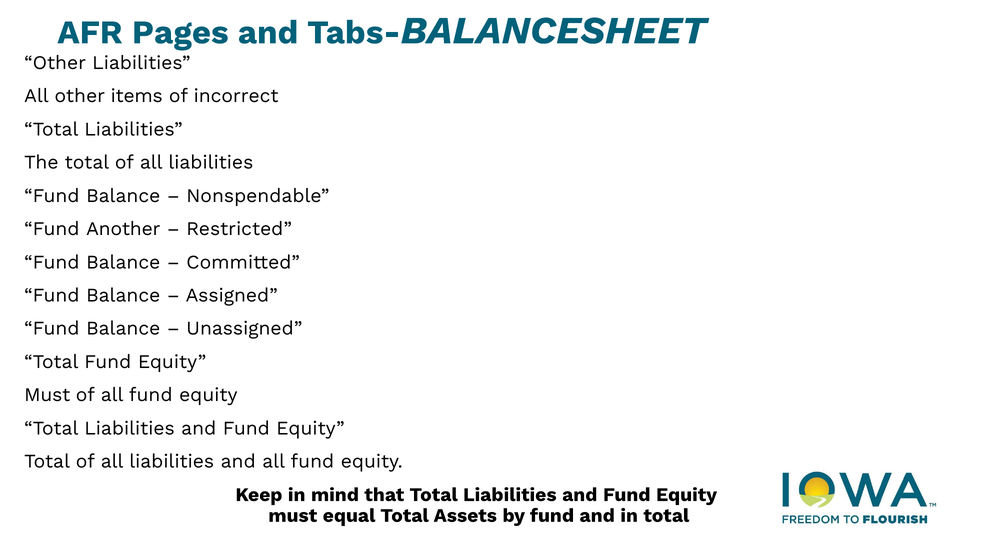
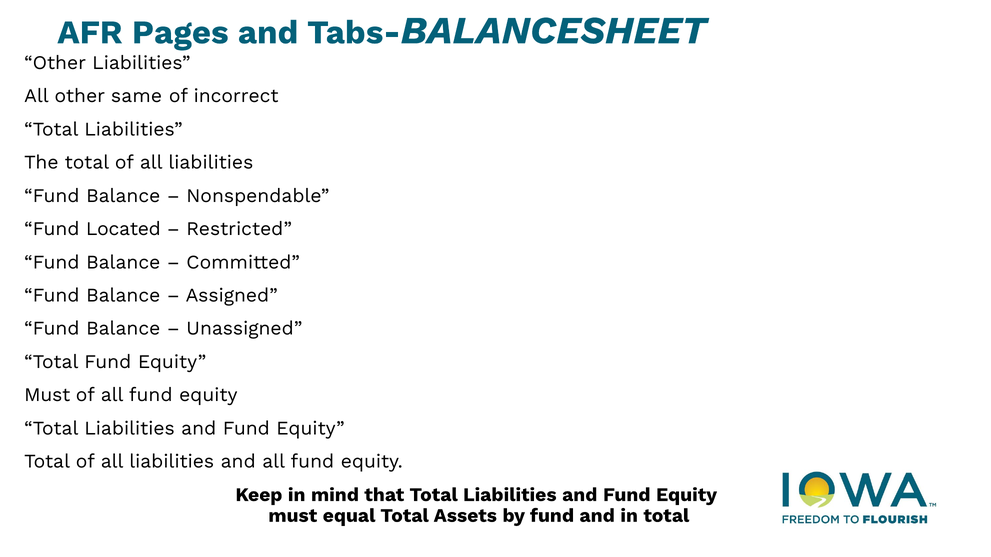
items: items -> same (137, 96)
Another: Another -> Located (123, 229)
